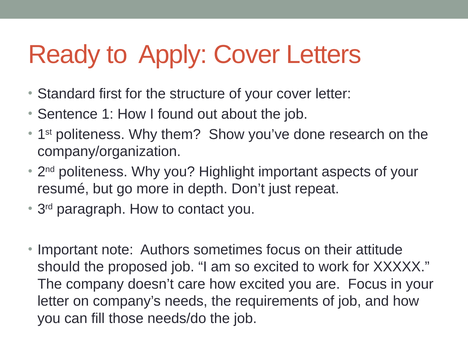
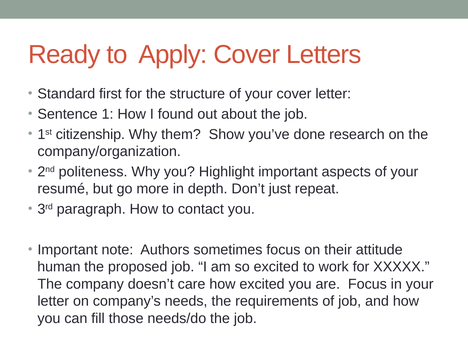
1st politeness: politeness -> citizenship (90, 134)
should: should -> human (59, 267)
